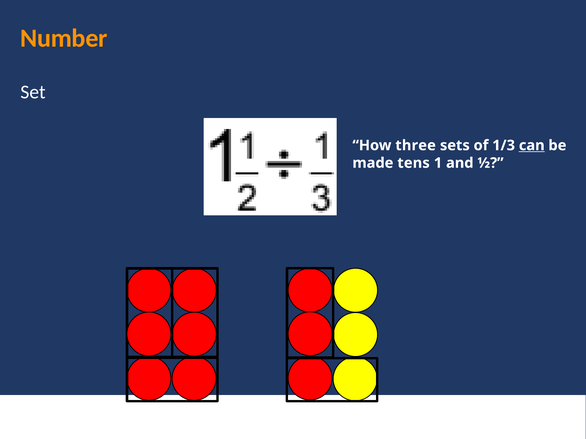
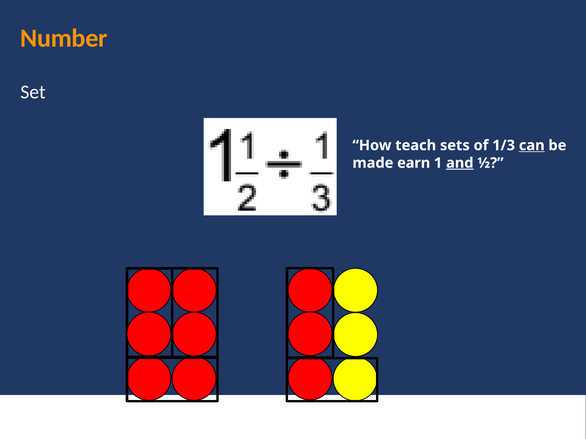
three: three -> teach (416, 146)
tens: tens -> earn (414, 163)
and underline: none -> present (460, 163)
